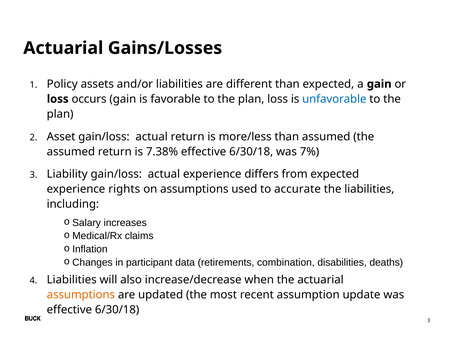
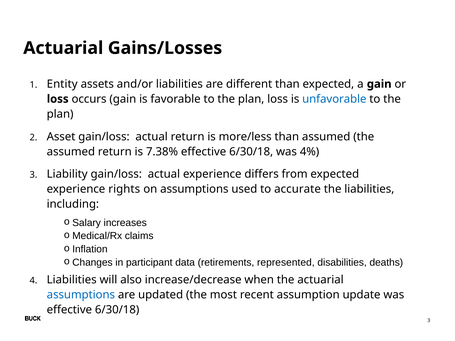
Policy: Policy -> Entity (62, 84)
7%: 7% -> 4% (310, 152)
combination: combination -> represented (286, 263)
assumptions colour: orange -> blue (81, 295)
